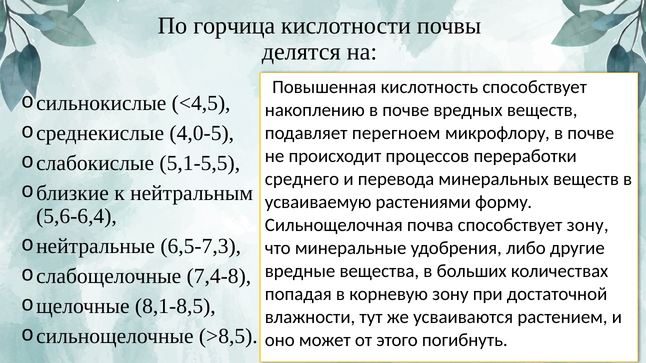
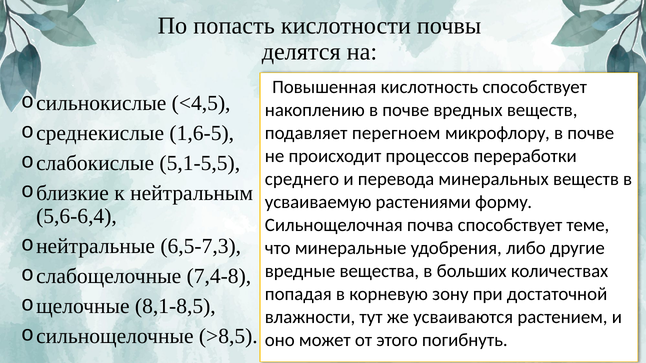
горчица: горчица -> попасть (234, 26)
4,0-5: 4,0-5 -> 1,6-5 (202, 133)
способствует зону: зону -> теме (588, 225)
